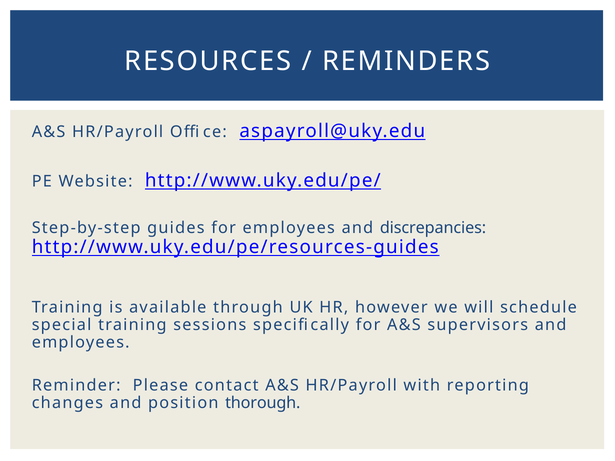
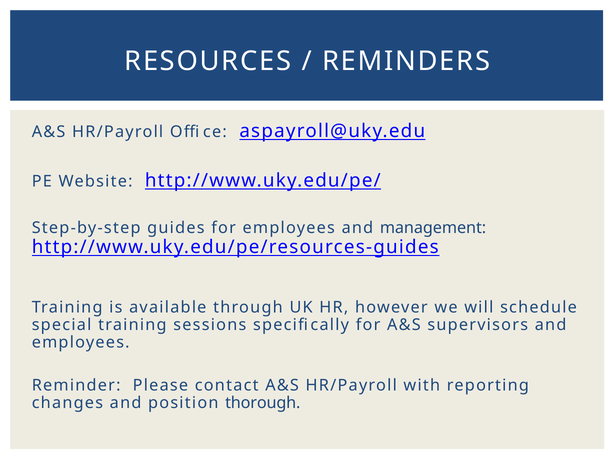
discrepancies: discrepancies -> management (433, 228)
